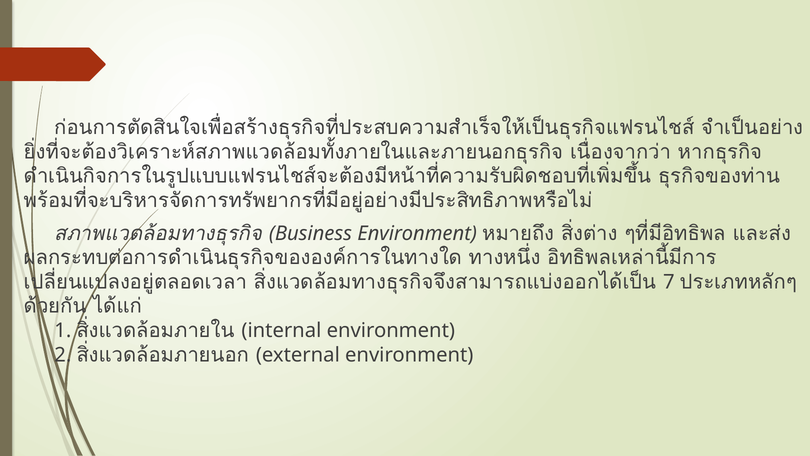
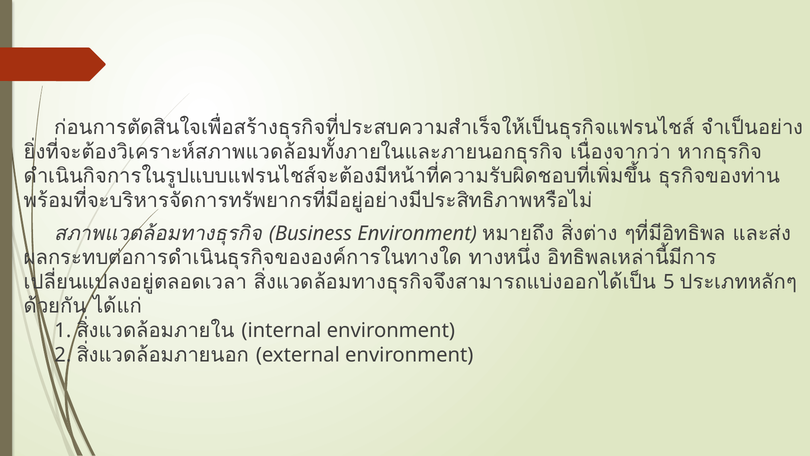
7: 7 -> 5 (669, 282)
